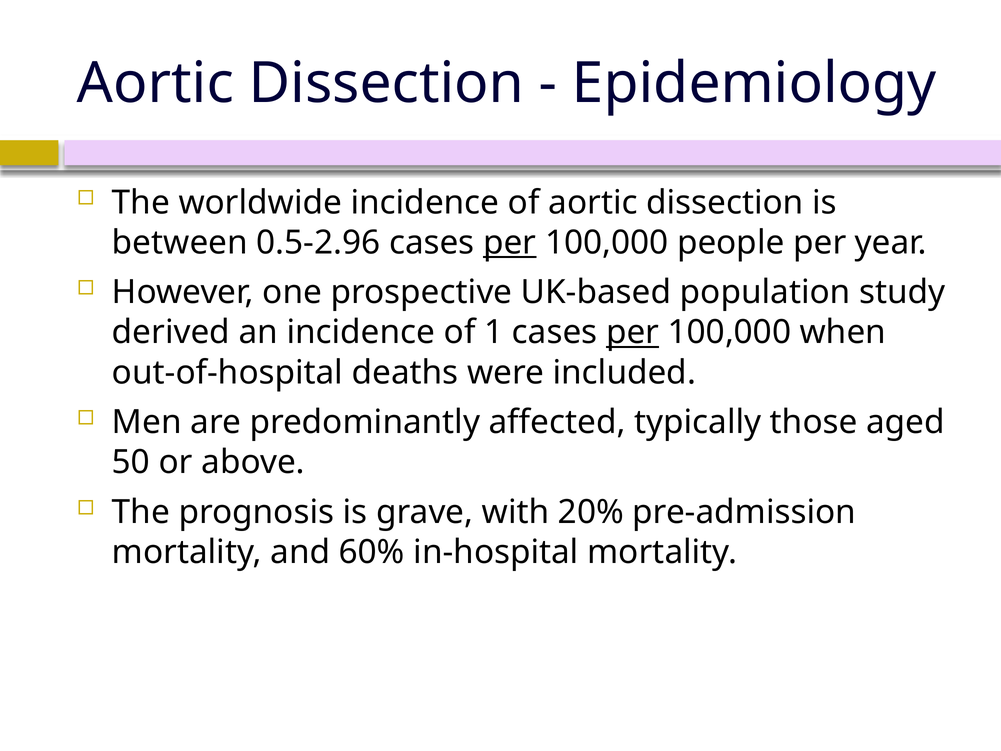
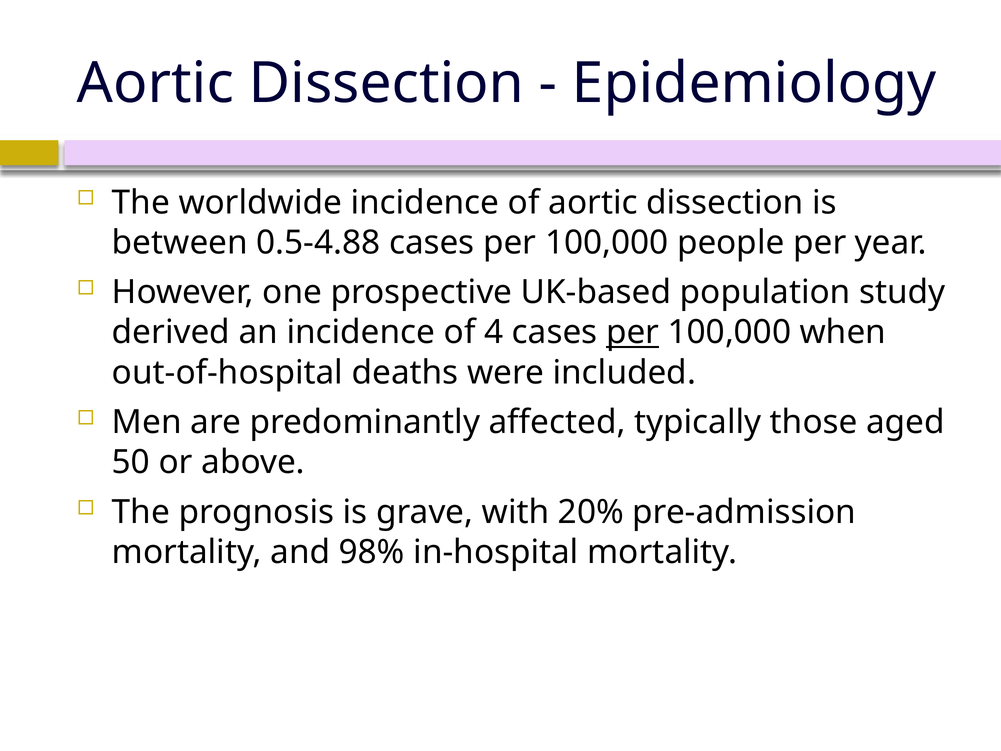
0.5-2.96: 0.5-2.96 -> 0.5-4.88 (318, 243)
per underline: present -> none (510, 243)
1: 1 -> 4 (494, 332)
60%: 60% -> 98% (372, 552)
